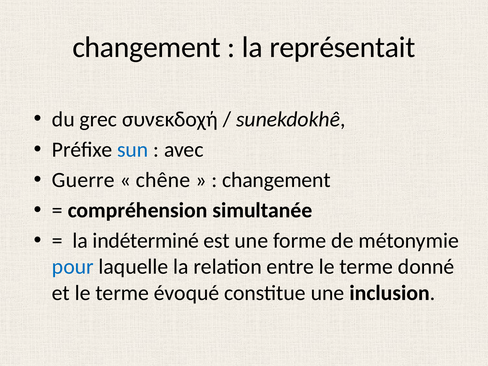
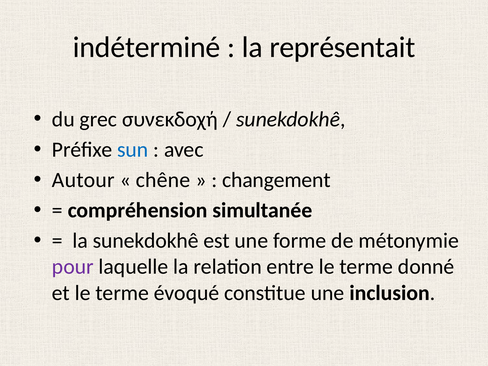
changement: changement -> indéterminé (147, 47)
Guerre: Guerre -> Autour (83, 180)
la indéterminé: indéterminé -> sunekdokhê (146, 241)
pour colour: blue -> purple (73, 267)
